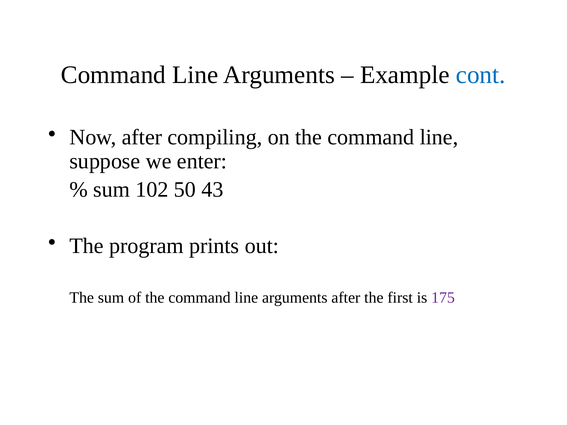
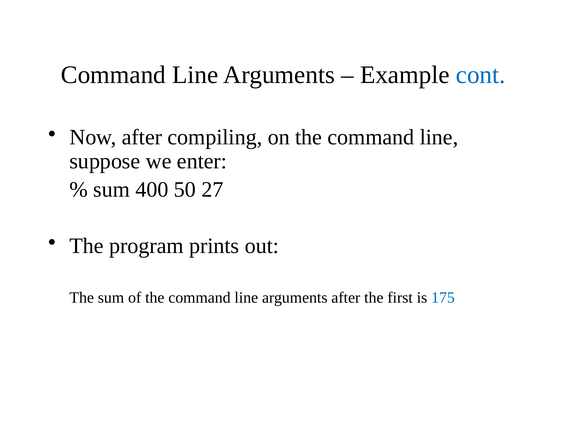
102: 102 -> 400 (152, 190)
43: 43 -> 27 (212, 190)
175 colour: purple -> blue (443, 298)
